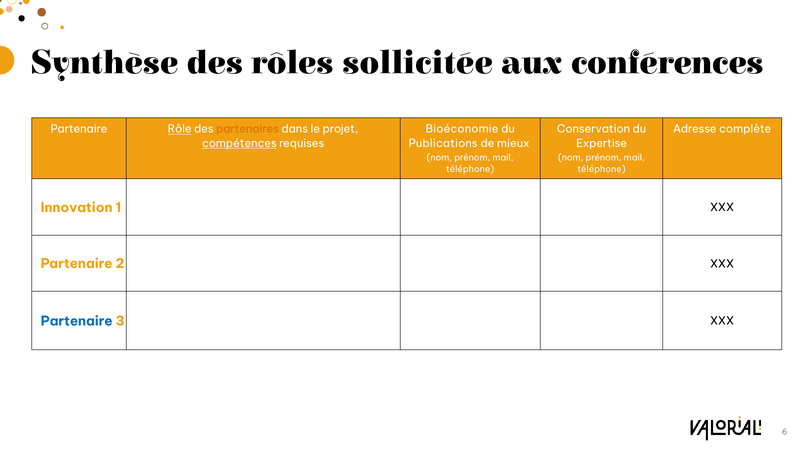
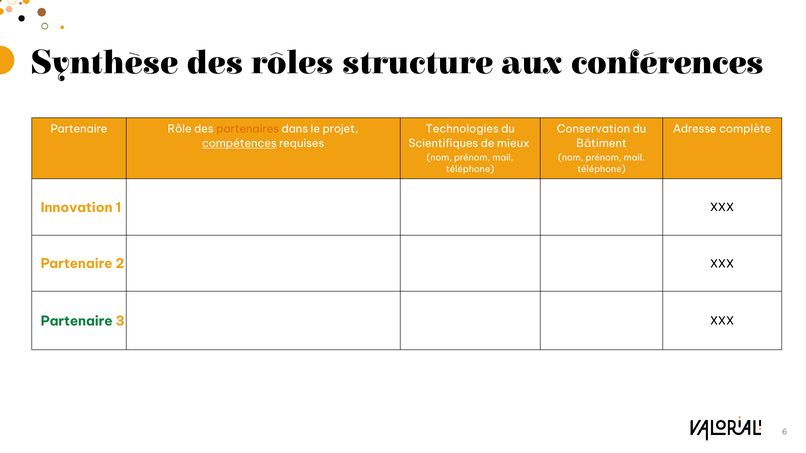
sollicitée: sollicitée -> structure (418, 63)
Rôle underline: present -> none (180, 129)
Bioéconomie: Bioéconomie -> Technologies (462, 129)
Publications: Publications -> Scientifiques (443, 144)
Expertise: Expertise -> Bâtiment (602, 144)
Partenaire colour: blue -> green (77, 322)
